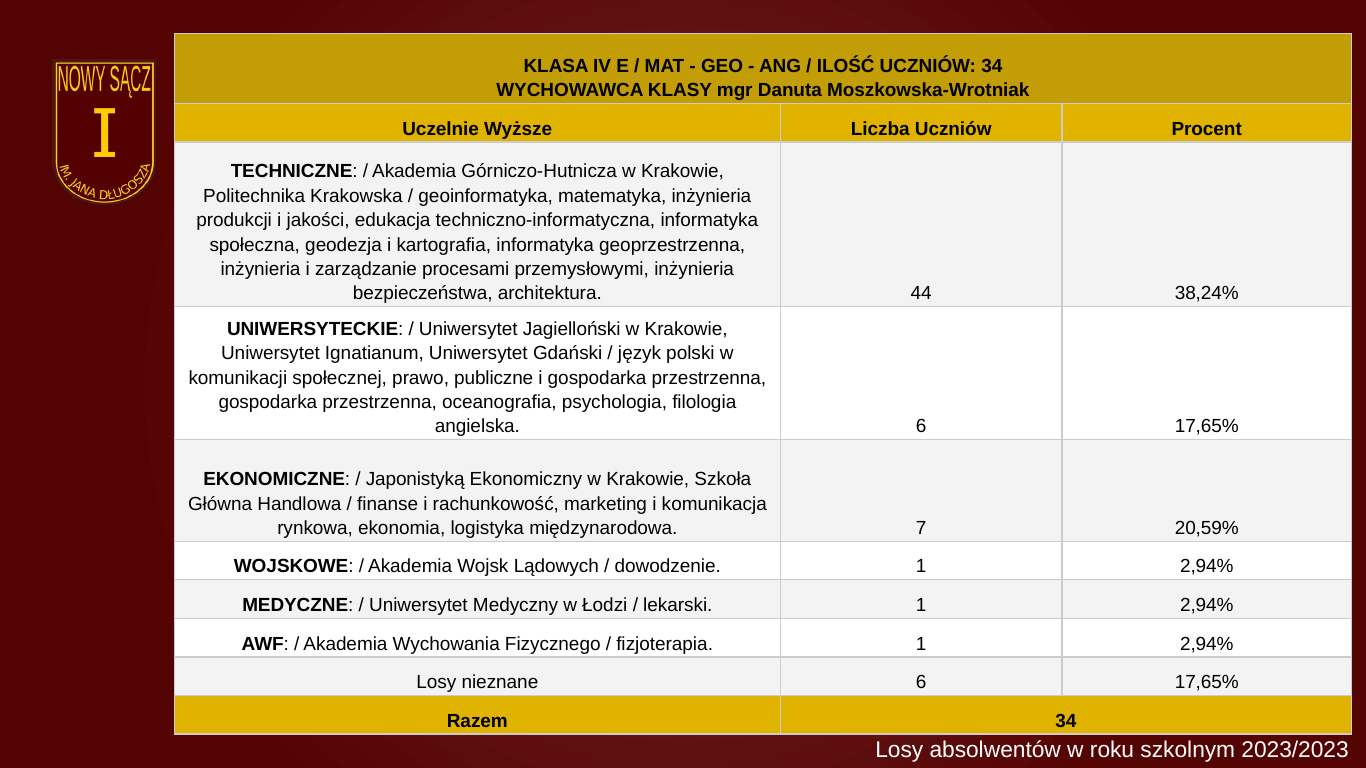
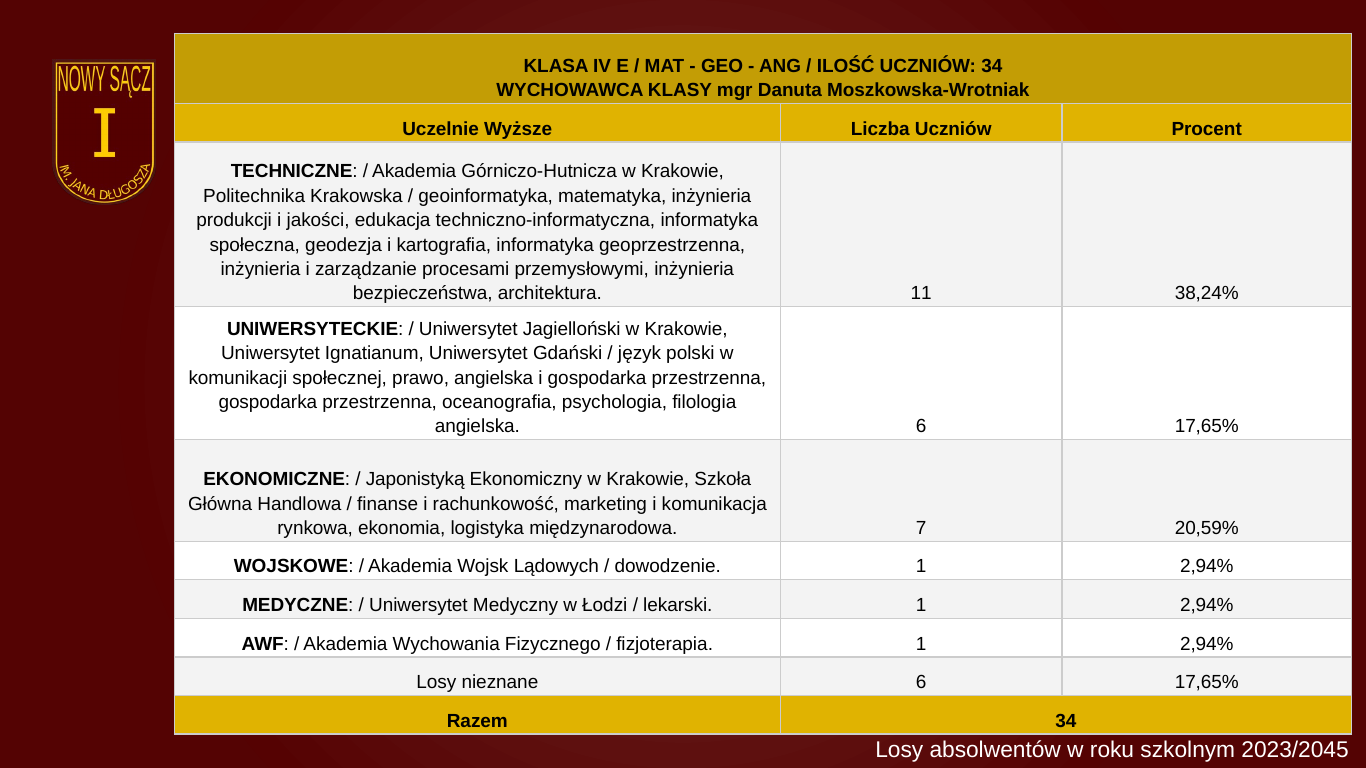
44: 44 -> 11 (921, 294)
prawo publiczne: publiczne -> angielska (494, 378)
2023/2023: 2023/2023 -> 2023/2045 (1295, 750)
